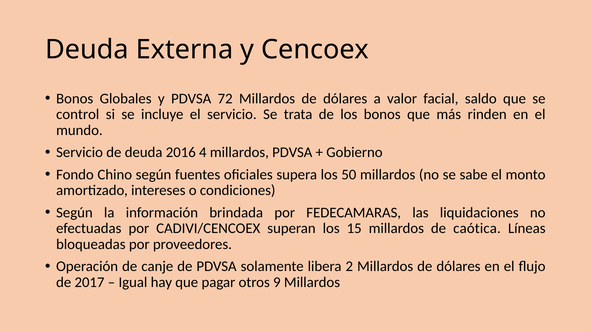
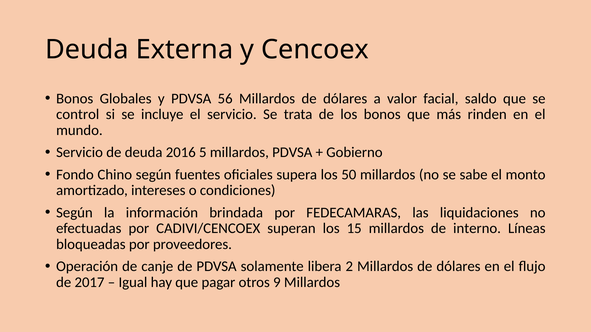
72: 72 -> 56 (225, 99)
4: 4 -> 5 (203, 153)
caótica: caótica -> interno (477, 229)
